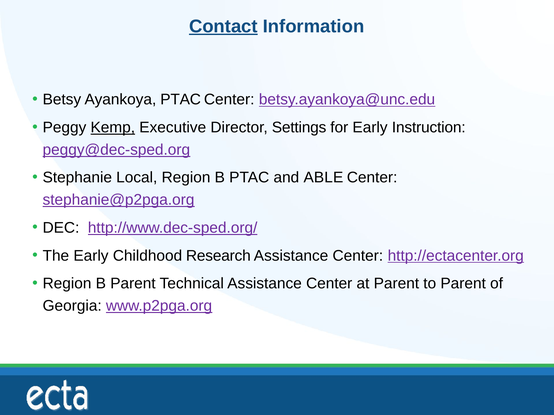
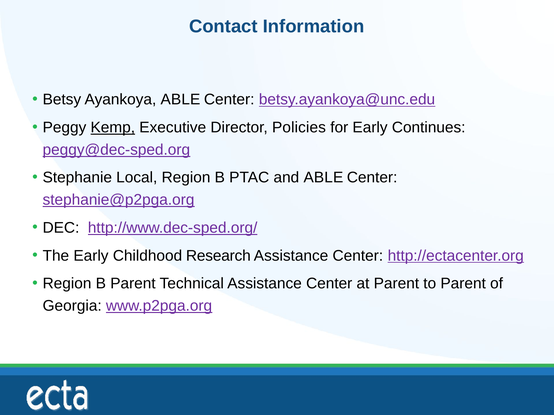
Contact underline: present -> none (223, 26)
Ayankoya PTAC: PTAC -> ABLE (180, 100)
Settings: Settings -> Policies (299, 128)
Instruction: Instruction -> Continues (429, 128)
